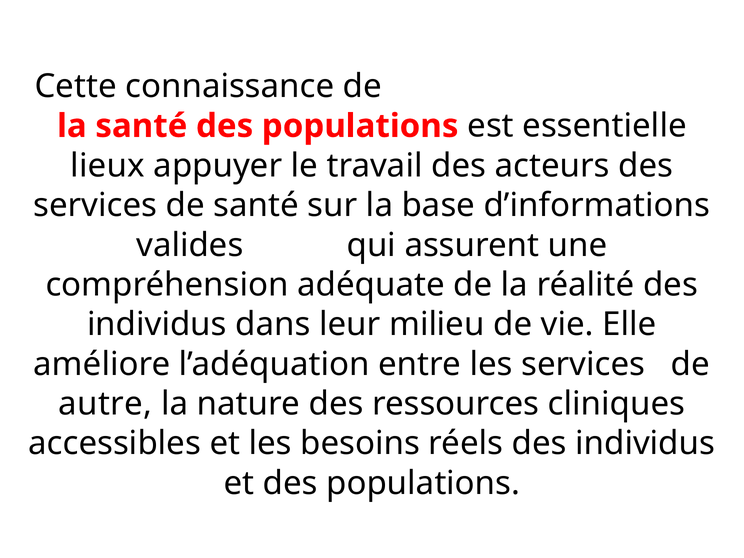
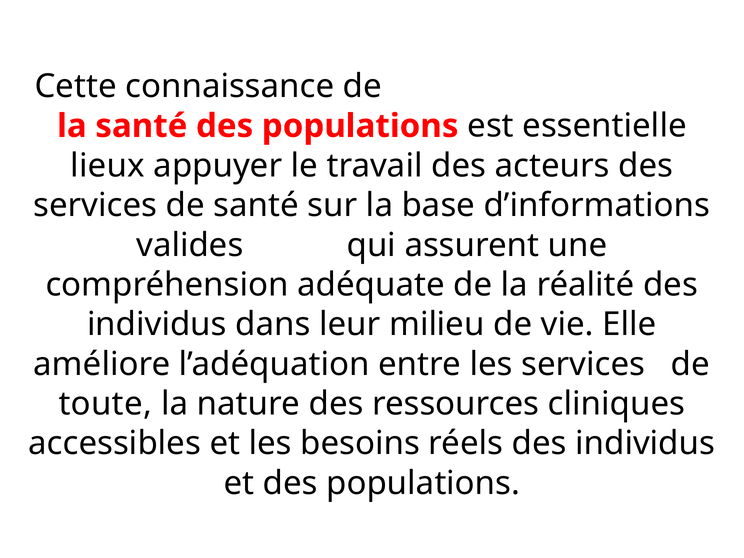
autre: autre -> toute (105, 404)
